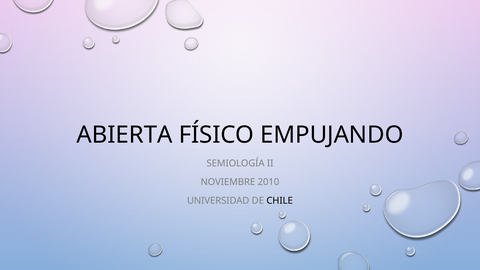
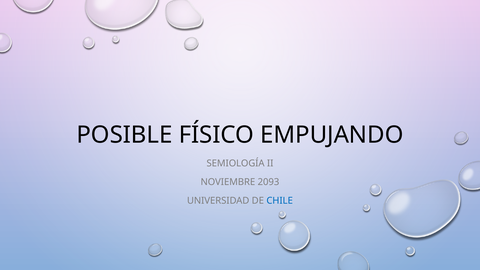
ABIERTA: ABIERTA -> POSIBLE (124, 135)
2010: 2010 -> 2093 (269, 182)
CHILE colour: black -> blue (280, 201)
